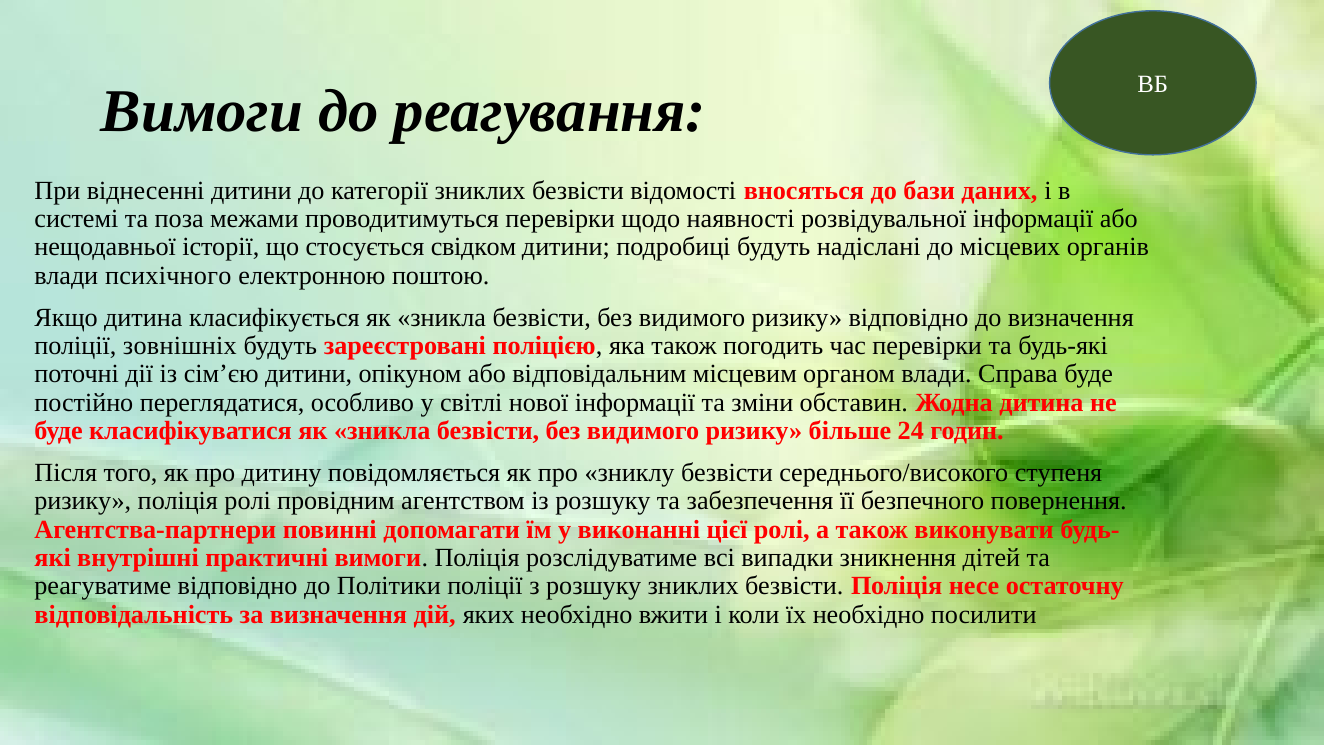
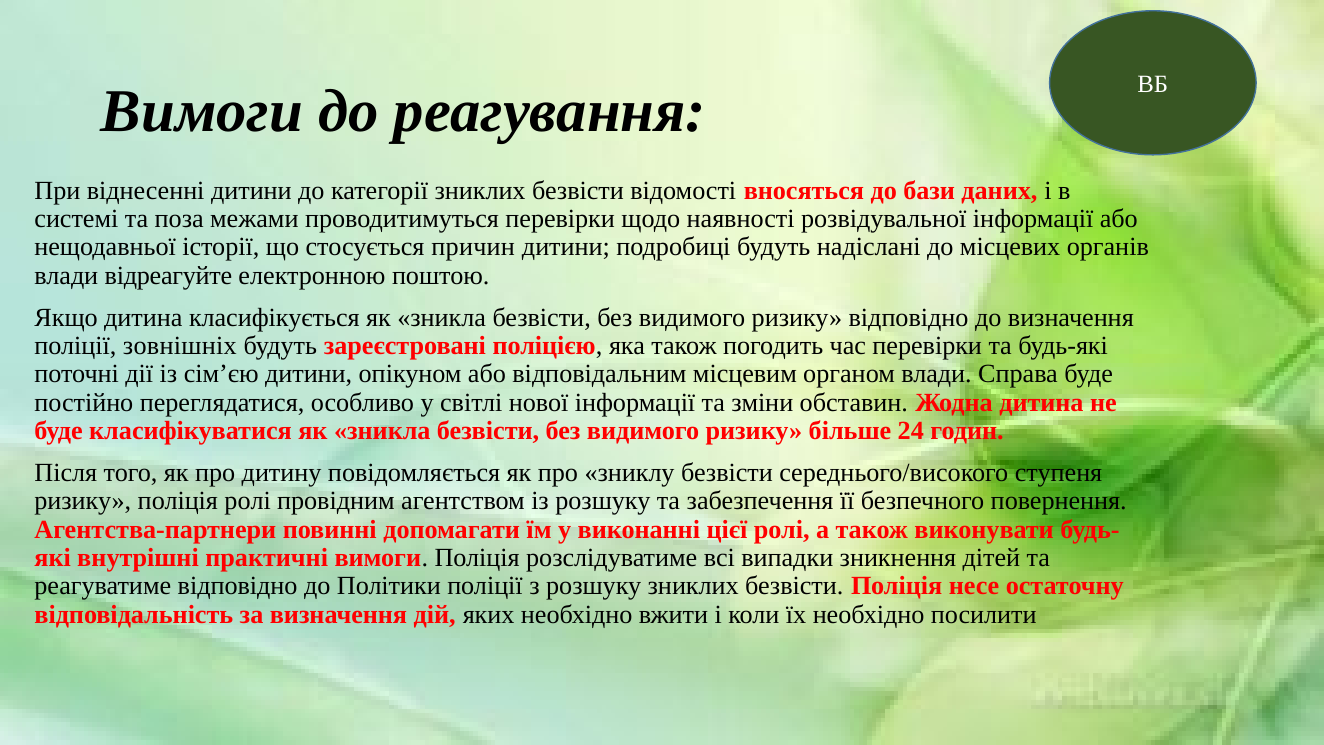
свідком: свідком -> причин (473, 247)
психічного: психічного -> відреагуйте (168, 275)
